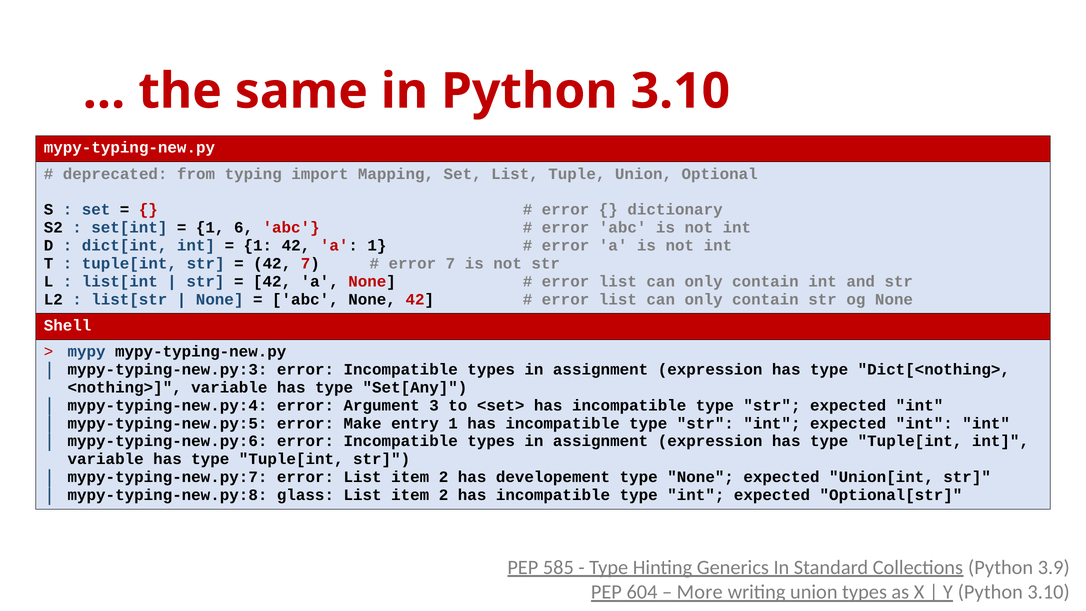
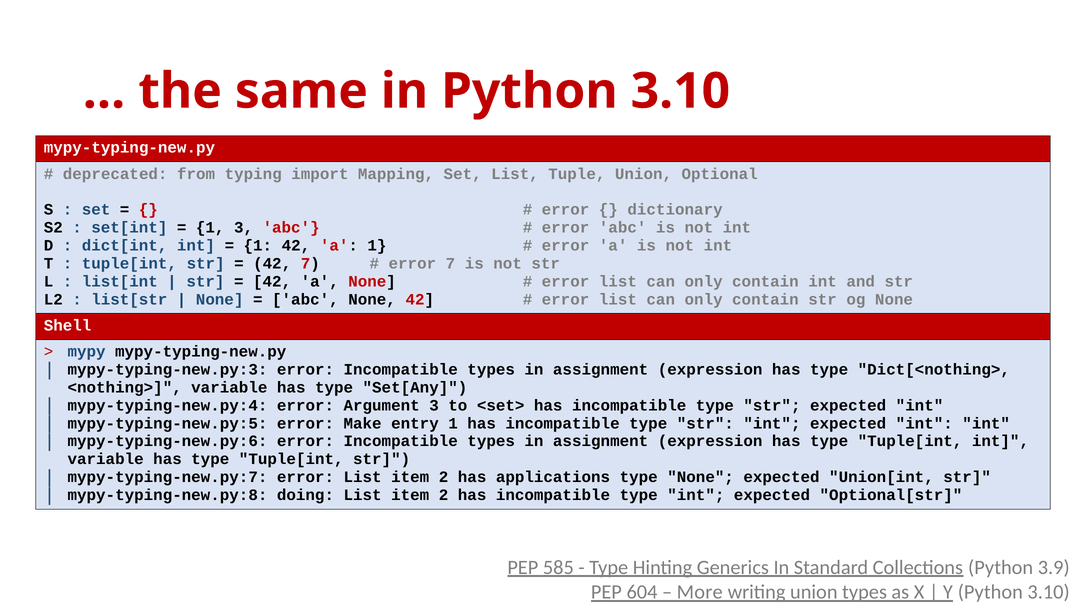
1 6: 6 -> 3 (244, 228)
developement: developement -> applications (553, 477)
glass: glass -> doing (305, 495)
